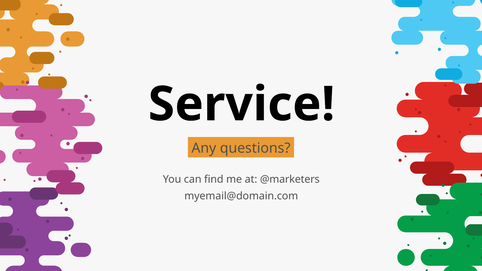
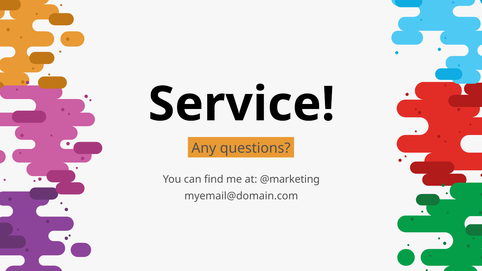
@marketers: @marketers -> @marketing (290, 179)
